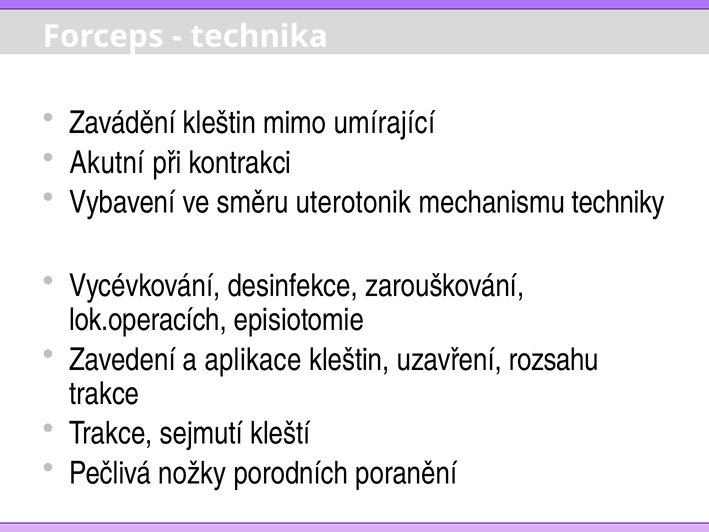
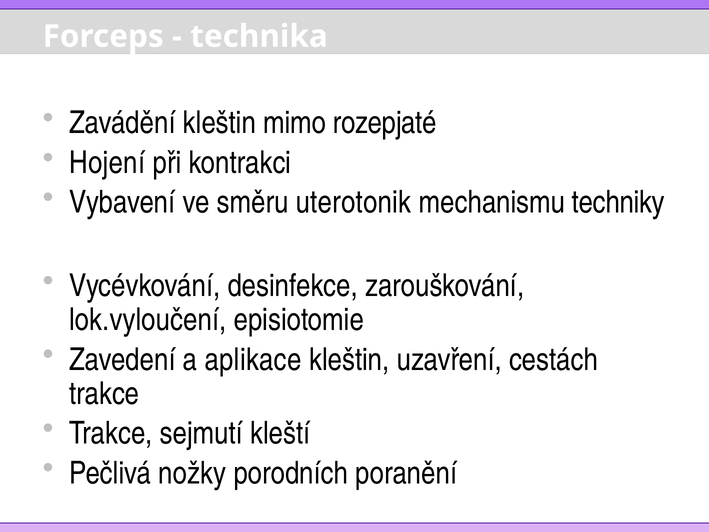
umírající: umírající -> rozepjaté (385, 123)
Akutní: Akutní -> Hojení (107, 163)
lok.operacích: lok.operacích -> lok.vyloučení (148, 320)
rozsahu: rozsahu -> cestách (554, 359)
